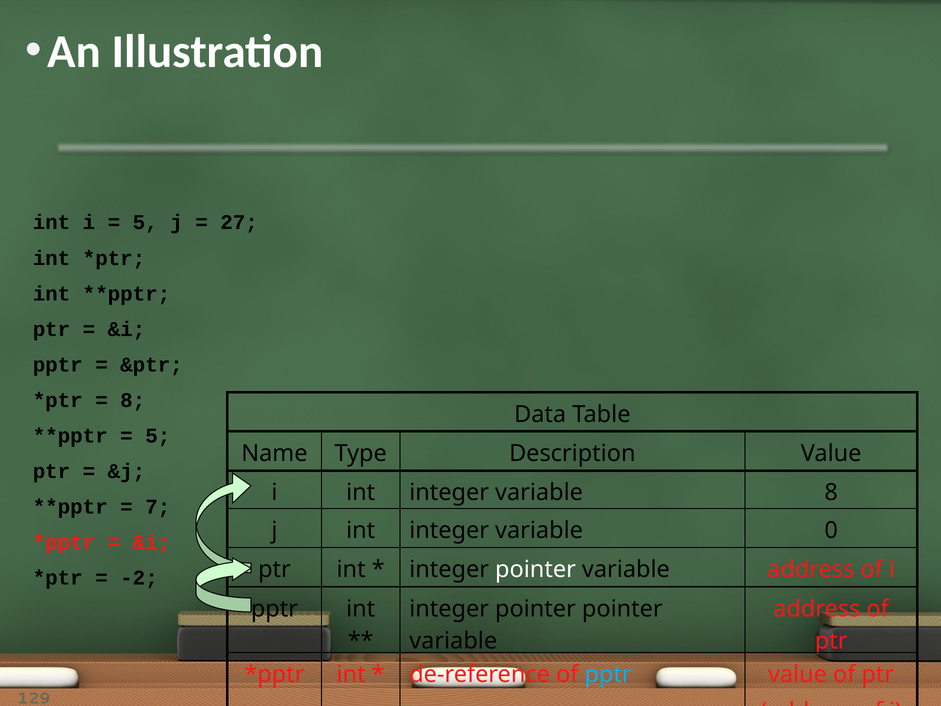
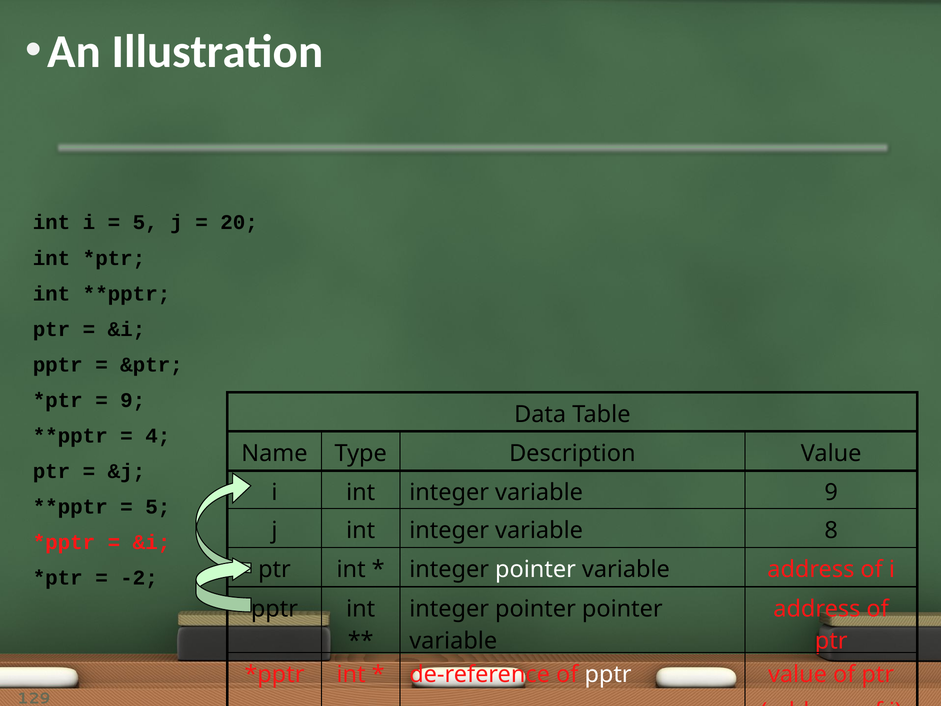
27: 27 -> 20 (239, 223)
8: 8 -> 9 (133, 400)
5: 5 -> 4 (158, 436)
variable 8: 8 -> 9 (831, 492)
7: 7 -> 5 (158, 507)
0: 0 -> 8 (831, 530)
pptr colour: light blue -> white (608, 674)
